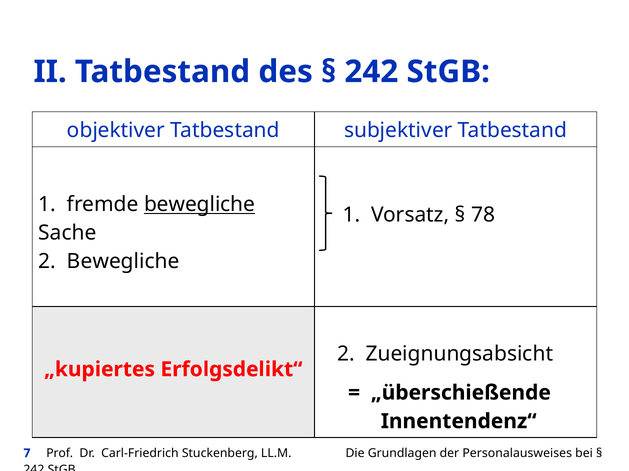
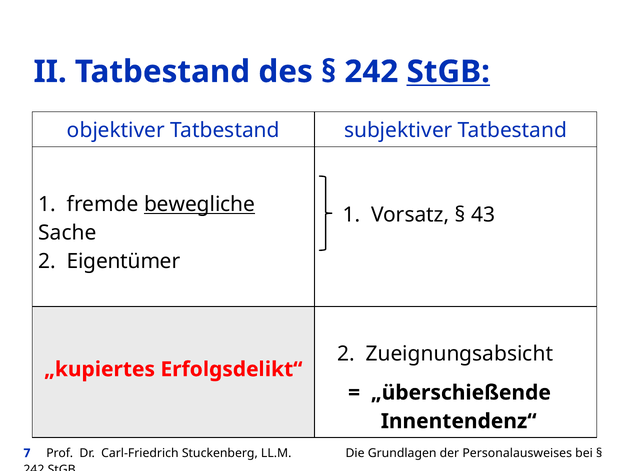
StGB underline: none -> present (448, 72)
78: 78 -> 43 (483, 215)
2 Bewegliche: Bewegliche -> Eigentümer (123, 262)
